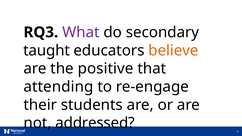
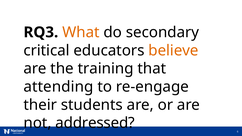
What colour: purple -> orange (81, 32)
taught: taught -> critical (47, 50)
positive: positive -> training (106, 69)
